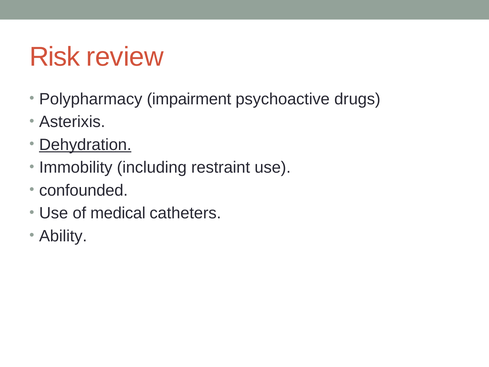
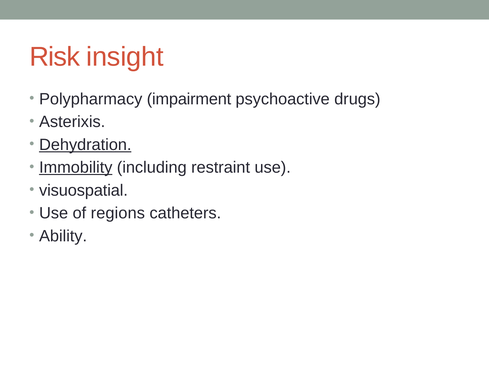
review: review -> insight (125, 57)
Immobility underline: none -> present (76, 167)
confounded: confounded -> visuospatial (83, 190)
medical: medical -> regions (118, 213)
